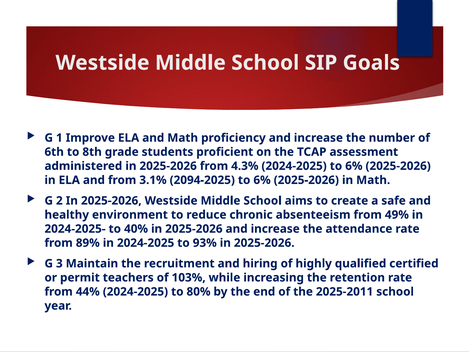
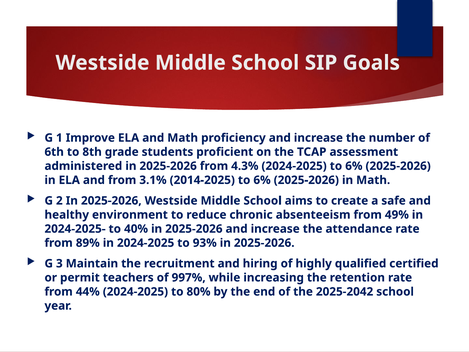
2094-2025: 2094-2025 -> 2014-2025 (202, 180)
103%: 103% -> 997% (189, 277)
2025-2011: 2025-2011 -> 2025-2042 (345, 291)
